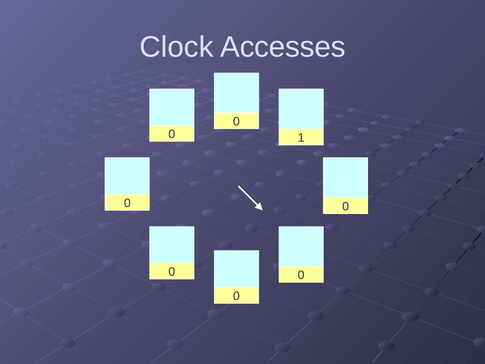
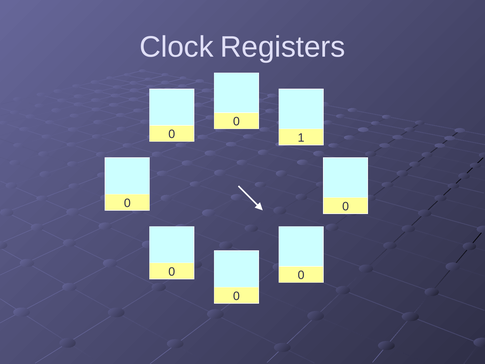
Accesses: Accesses -> Registers (283, 47)
